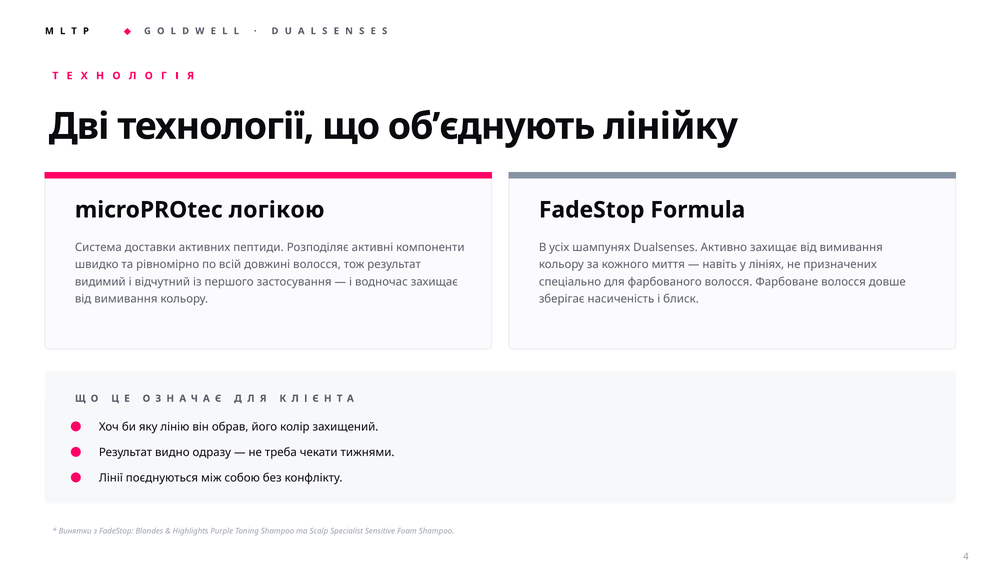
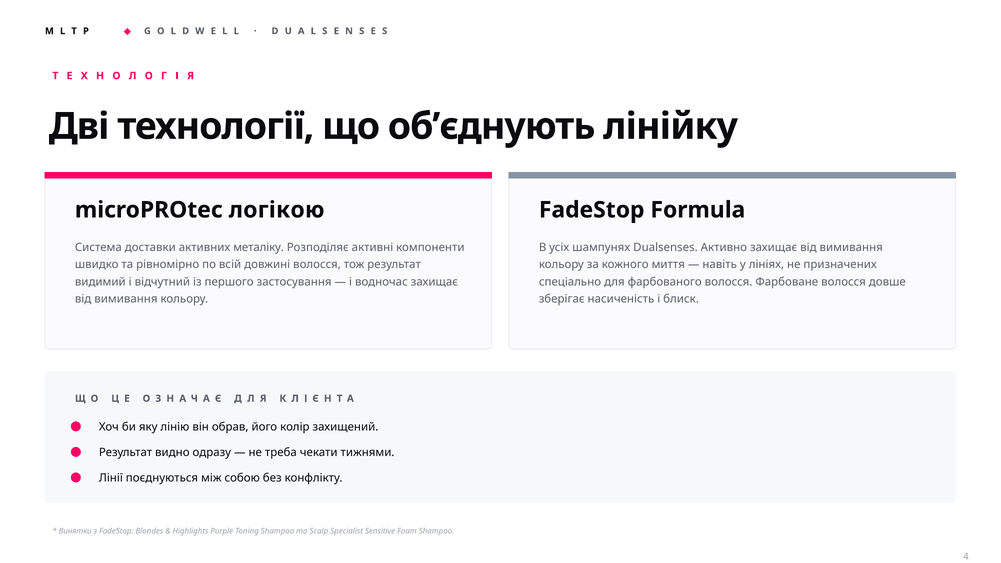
пептиди: пептиди -> металіку (259, 248)
